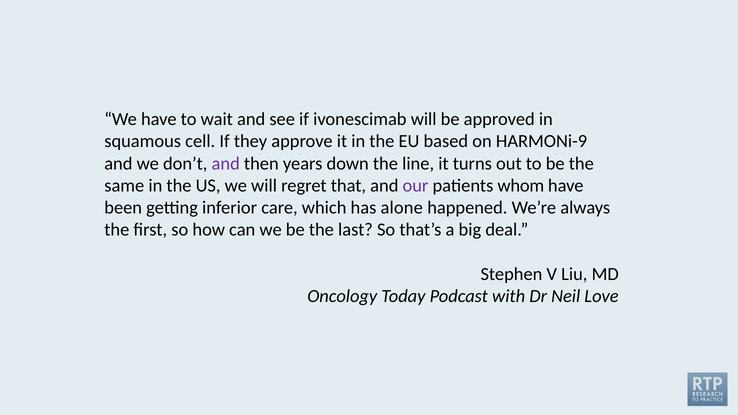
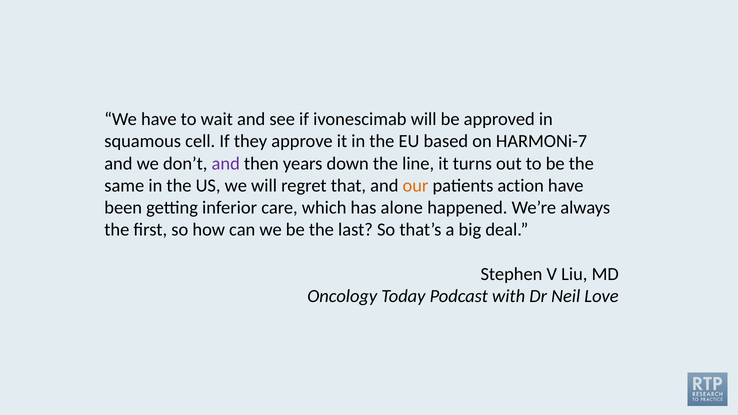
HARMONi-9: HARMONi-9 -> HARMONi-7 (542, 141)
our colour: purple -> orange (415, 186)
whom: whom -> action (521, 186)
